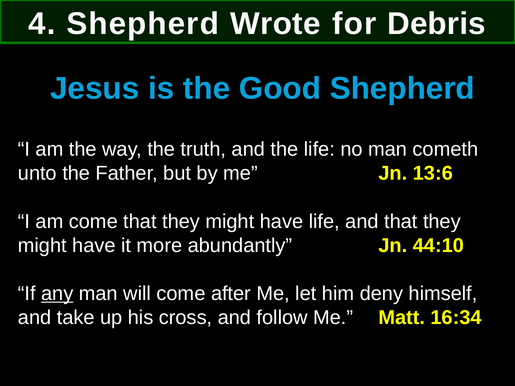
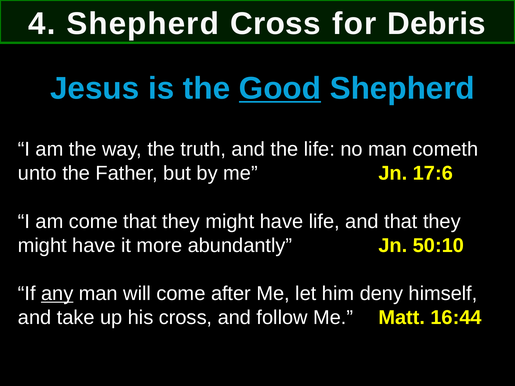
Shepherd Wrote: Wrote -> Cross (275, 24)
Good underline: none -> present (280, 88)
13:6: 13:6 -> 17:6 (433, 173)
44:10: 44:10 -> 50:10 (438, 246)
16:34: 16:34 -> 16:44 (456, 318)
